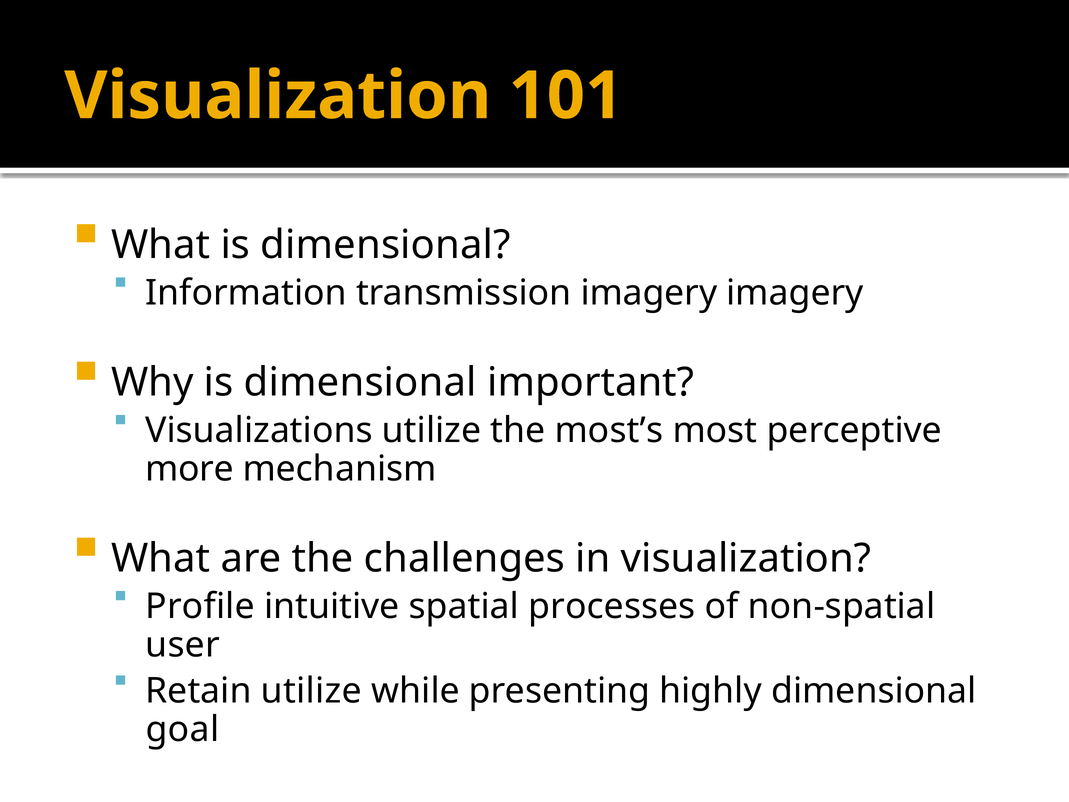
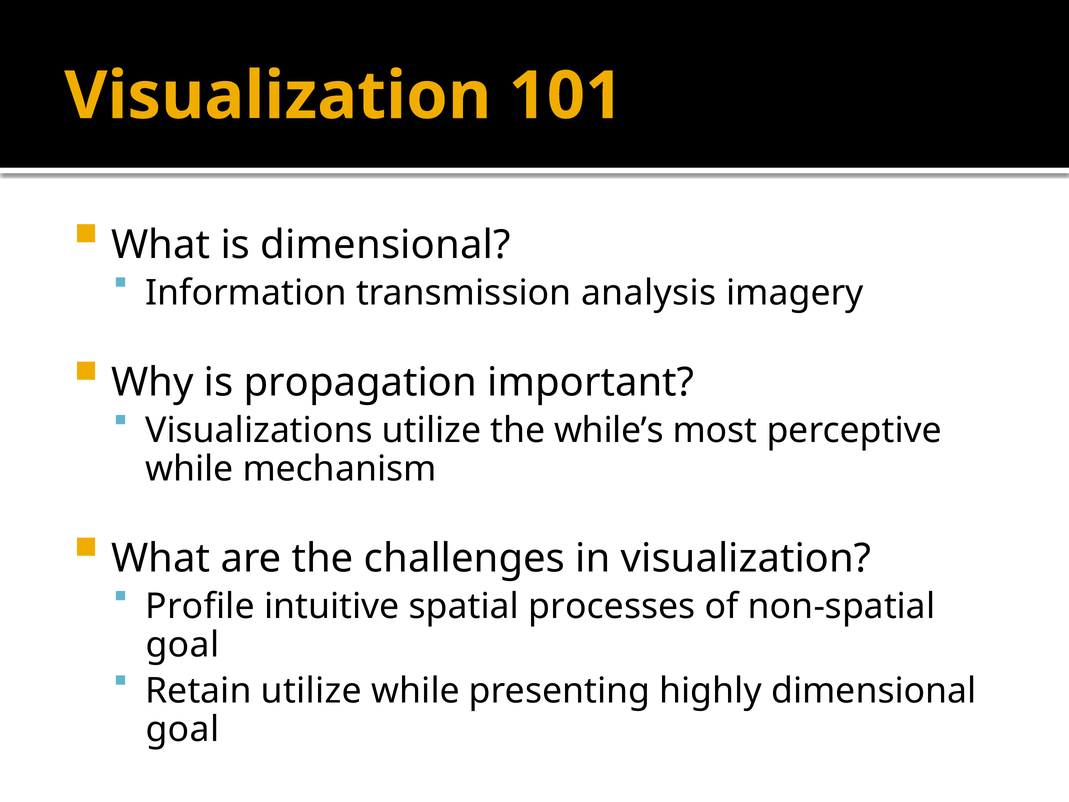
transmission imagery: imagery -> analysis (649, 293)
Why is dimensional: dimensional -> propagation (360, 383)
most’s: most’s -> while’s (609, 430)
more: more -> while (189, 469)
user: user -> goal (183, 645)
